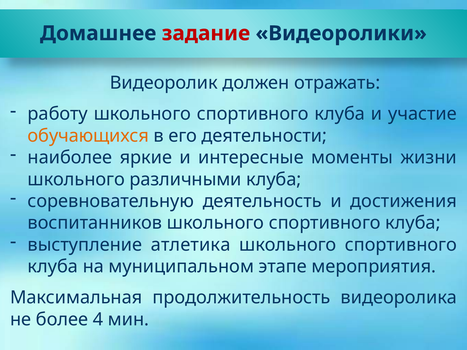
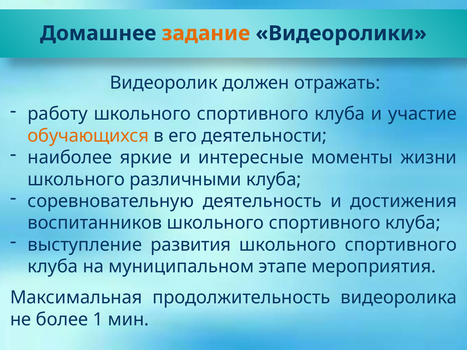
задание colour: red -> orange (206, 33)
атлетика: атлетика -> развития (191, 245)
4: 4 -> 1 (98, 320)
